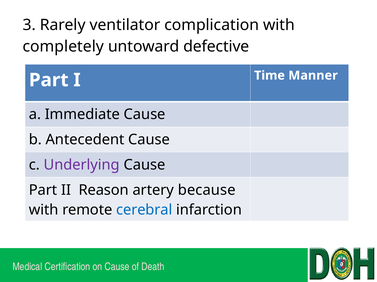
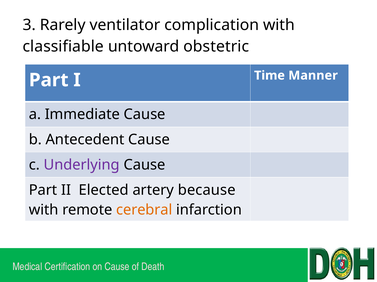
completely: completely -> classifiable (63, 46)
defective: defective -> obstetric (216, 46)
Reason: Reason -> Elected (104, 191)
cerebral colour: blue -> orange (144, 210)
